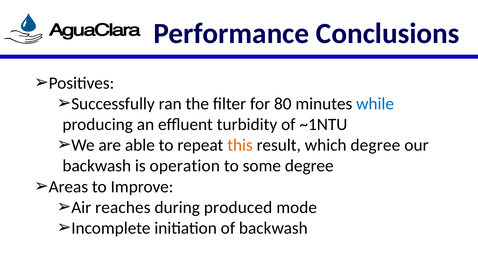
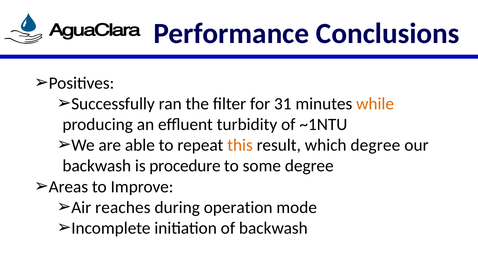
80: 80 -> 31 (283, 104)
while colour: blue -> orange (375, 104)
operation: operation -> procedure (185, 166)
produced: produced -> operation (238, 207)
